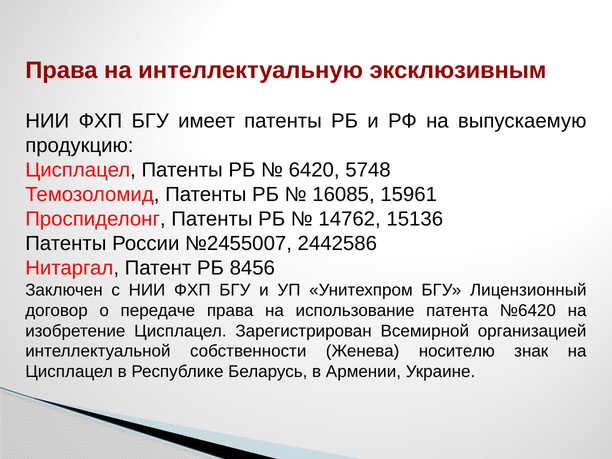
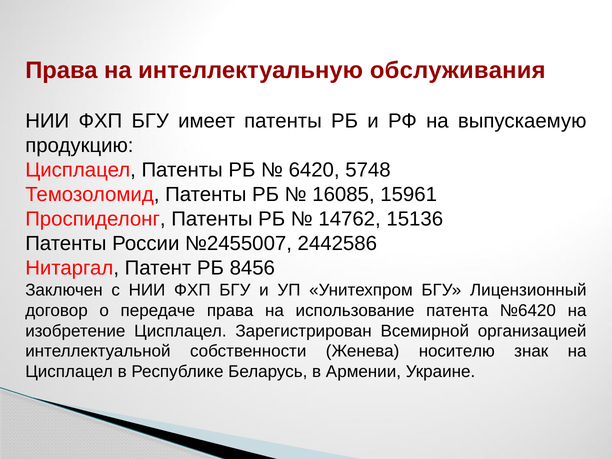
эксклюзивным: эксклюзивным -> обслуживания (458, 70)
